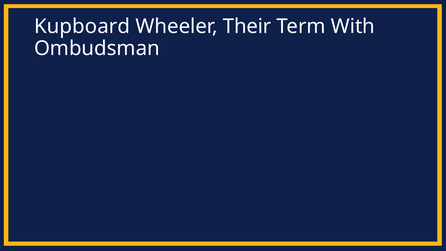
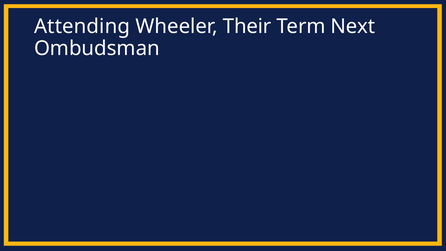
Kupboard: Kupboard -> Attending (82, 26)
With: With -> Next (353, 26)
